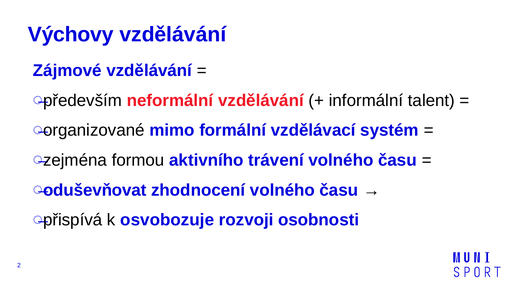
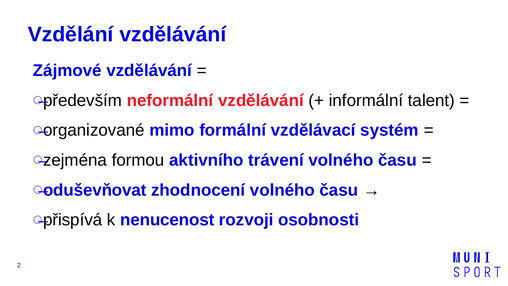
Výchovy: Výchovy -> Vzdělání (71, 34)
osvobozuje: osvobozuje -> nenucenost (167, 220)
